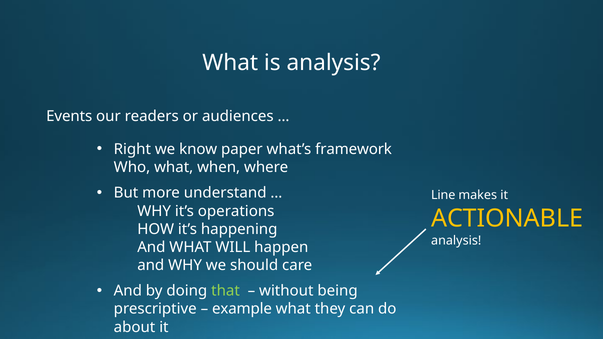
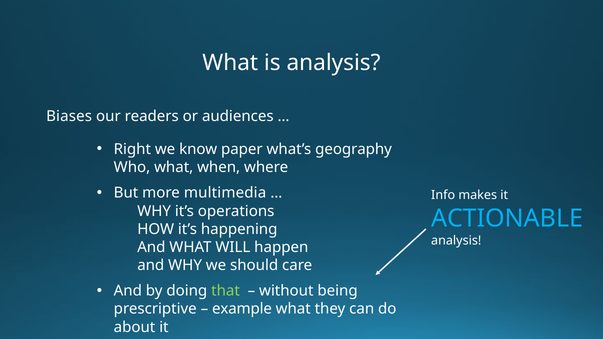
Events: Events -> Biases (69, 116)
framework: framework -> geography (354, 149)
understand: understand -> multimedia (225, 193)
Line: Line -> Info (443, 195)
ACTIONABLE colour: yellow -> light blue (507, 219)
